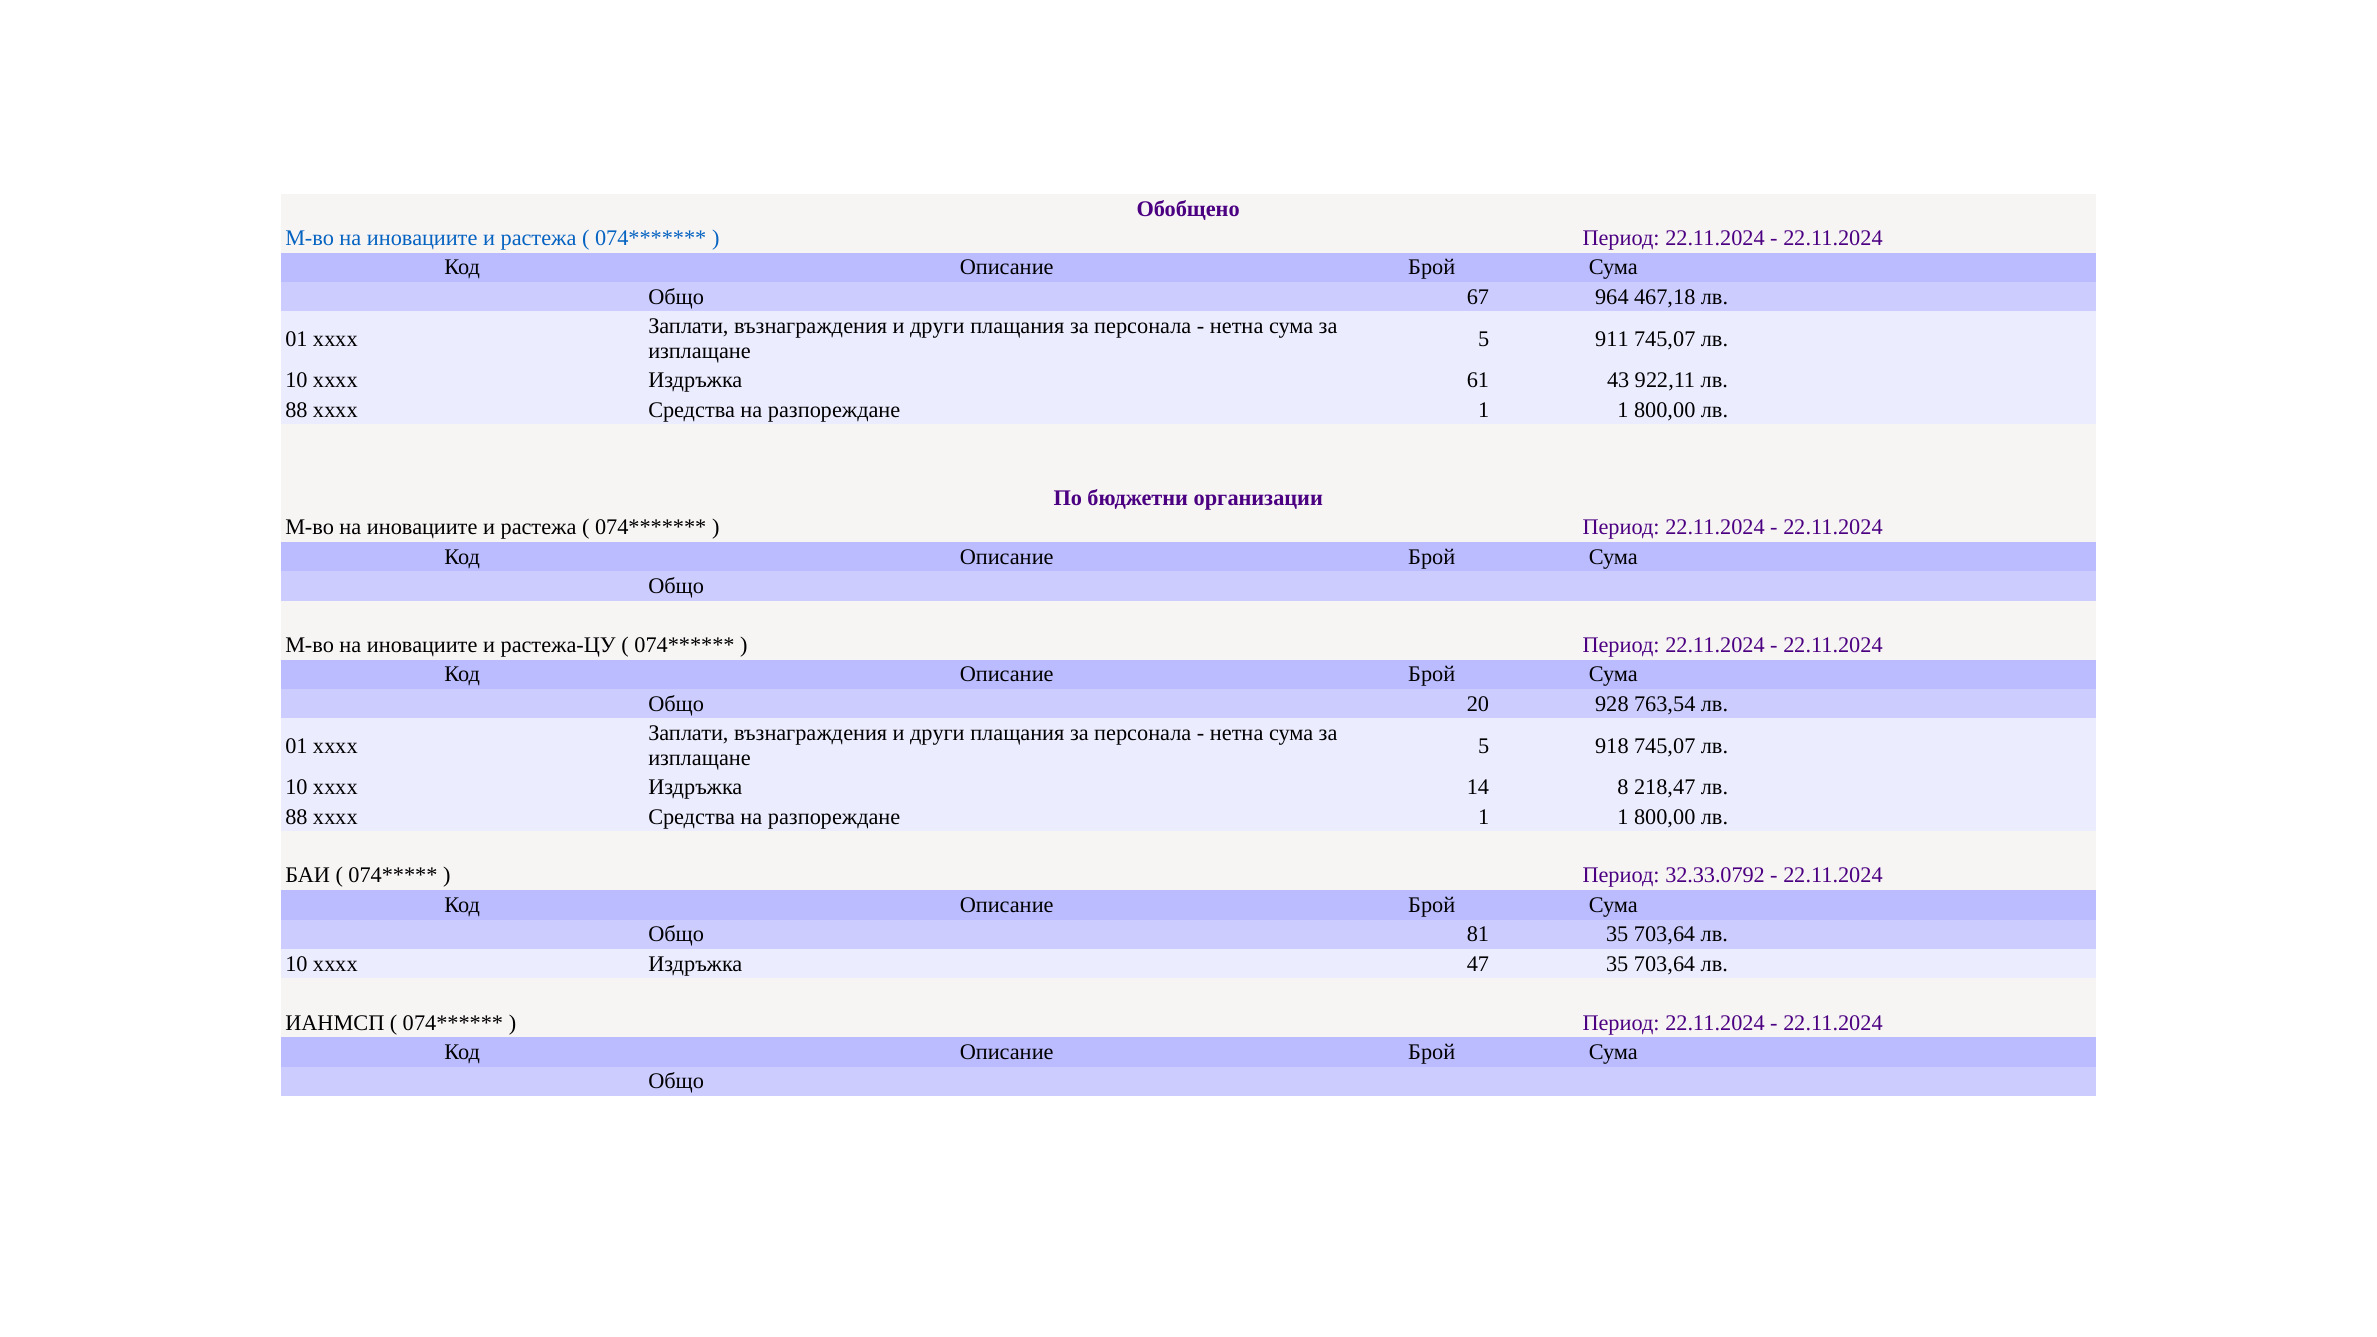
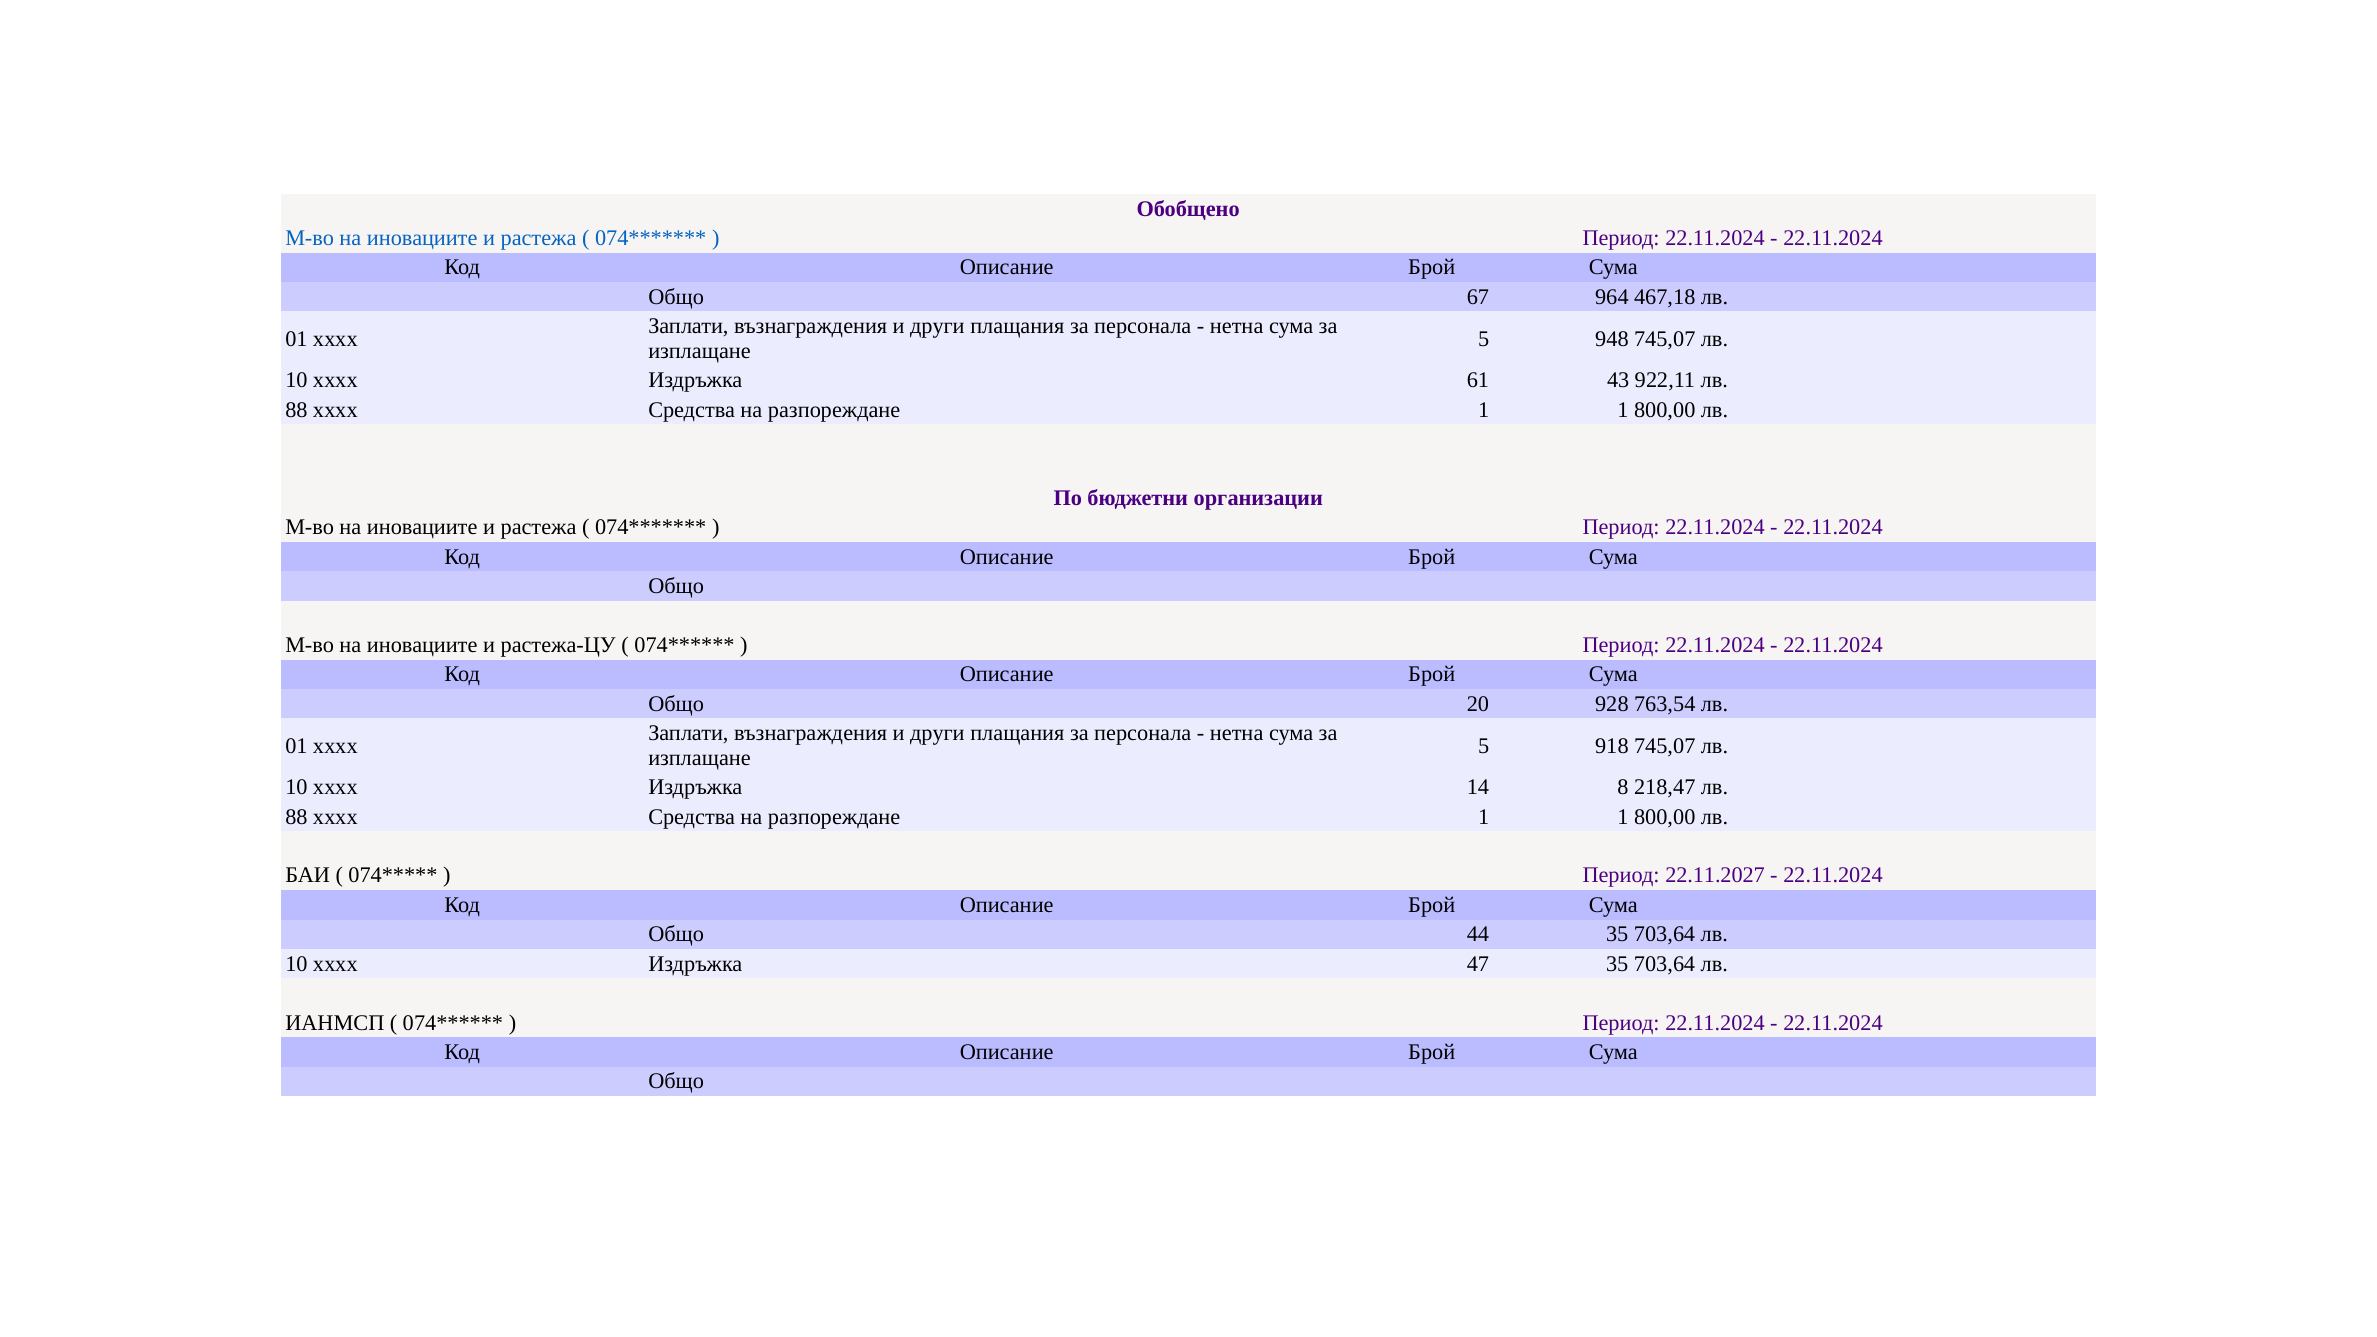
911: 911 -> 948 (1612, 339)
32.33.0792: 32.33.0792 -> 22.11.2027 (1715, 876)
81: 81 -> 44 (1478, 934)
